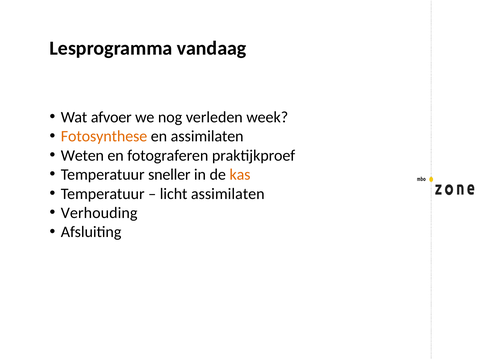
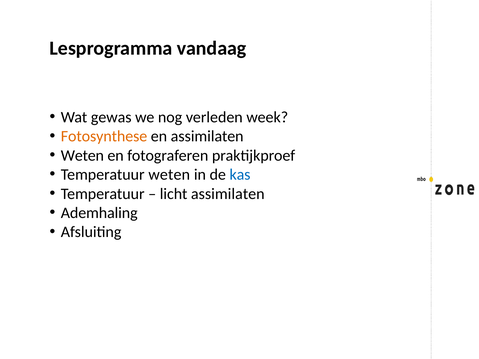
afvoer: afvoer -> gewas (111, 117)
Temperatuur sneller: sneller -> weten (169, 175)
kas colour: orange -> blue (240, 175)
Verhouding: Verhouding -> Ademhaling (99, 213)
